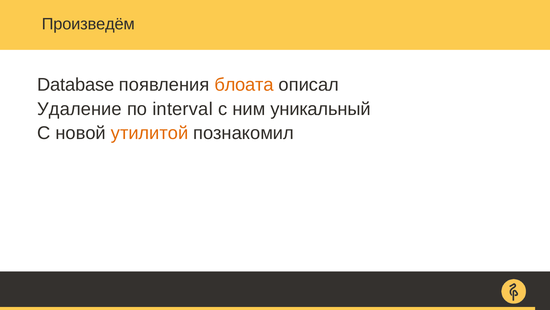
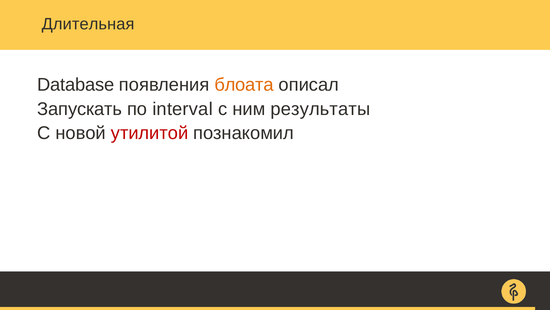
Произведём: Произведём -> Длительная (88, 24)
Удаление: Удаление -> Запускать (80, 109)
уникальный: уникальный -> результаты (320, 109)
утилитой colour: orange -> red (150, 133)
